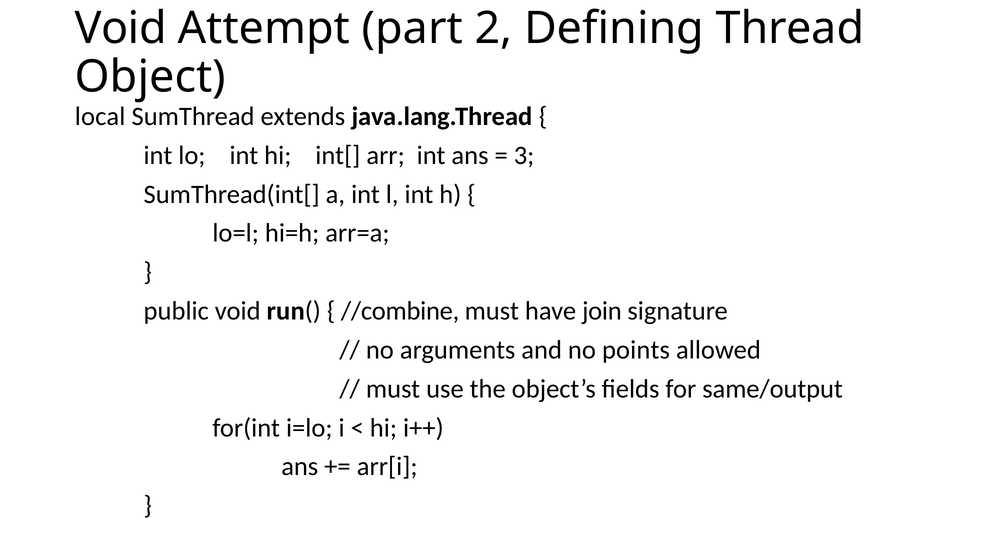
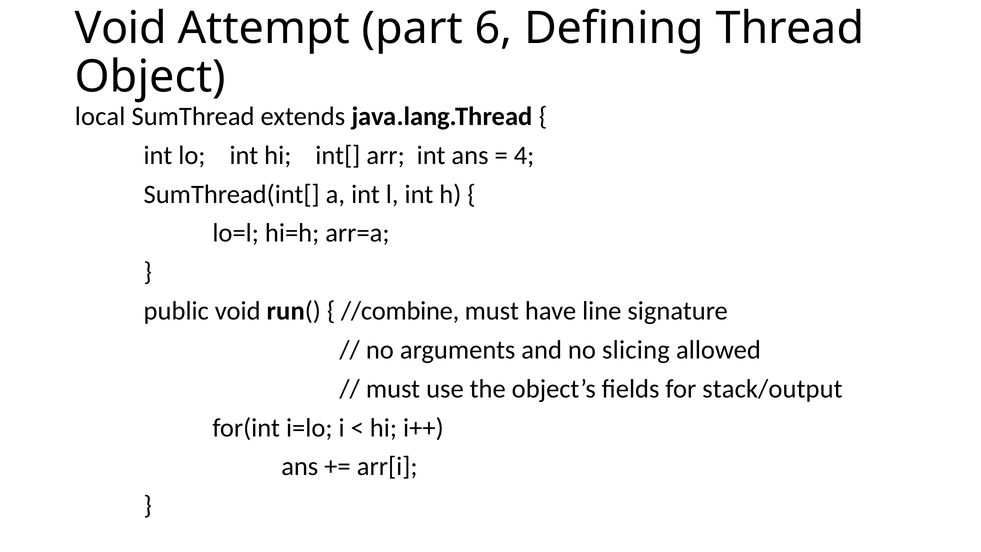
2: 2 -> 6 (494, 28)
3: 3 -> 4 (524, 155)
join: join -> line (602, 311)
points: points -> slicing (636, 350)
same/output: same/output -> stack/output (772, 389)
